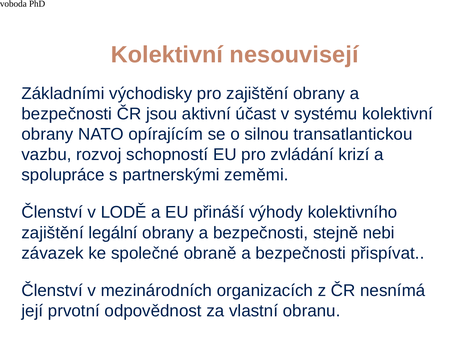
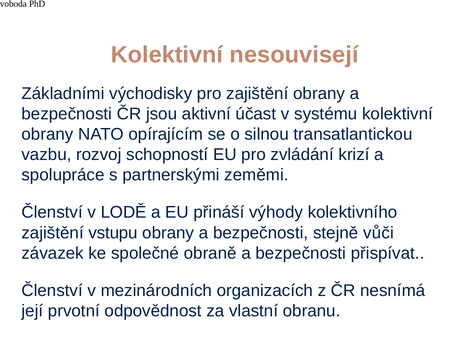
legální: legální -> vstupu (113, 233)
nebi: nebi -> vůči (379, 233)
